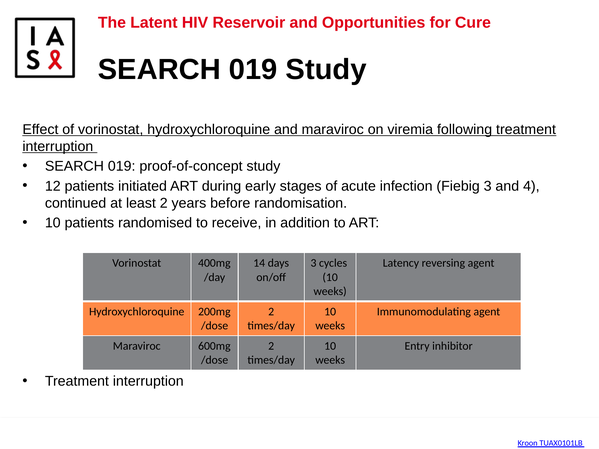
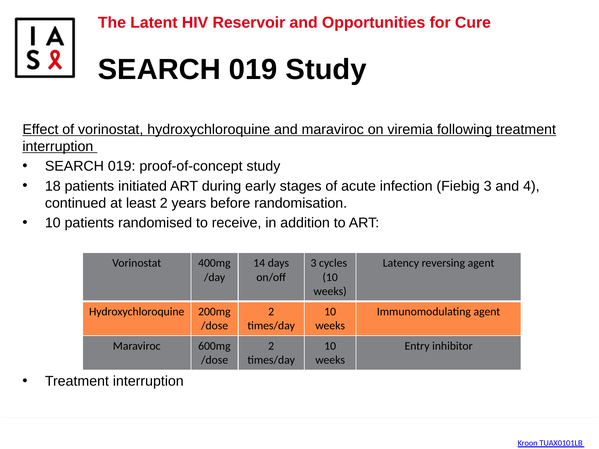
12: 12 -> 18 (53, 186)
